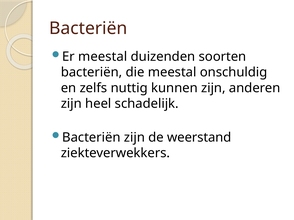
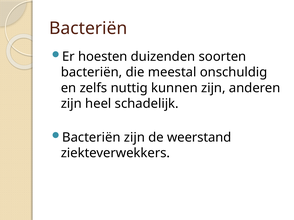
Er meestal: meestal -> hoesten (103, 57)
